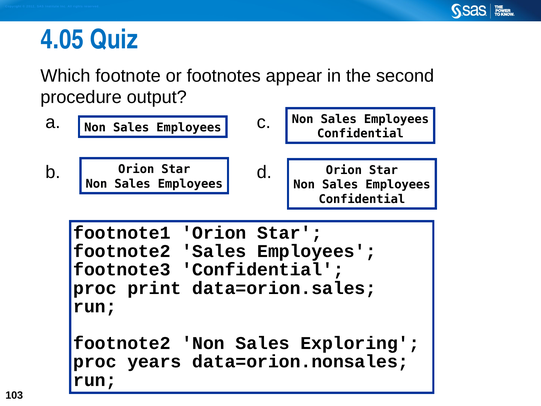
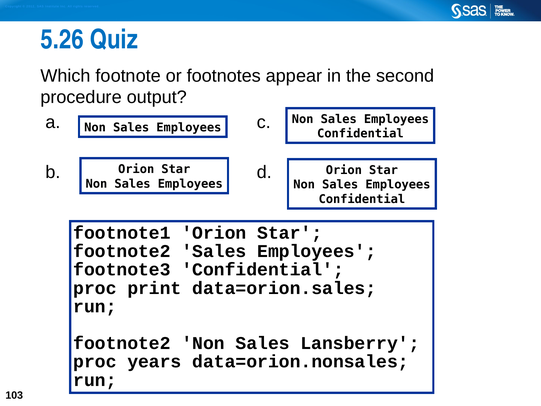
4.05: 4.05 -> 5.26 (62, 40)
Exploring: Exploring -> Lansberry (360, 343)
